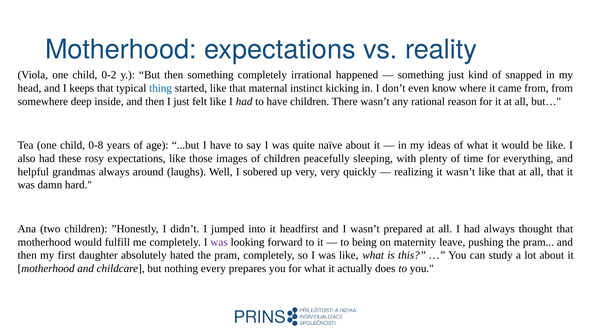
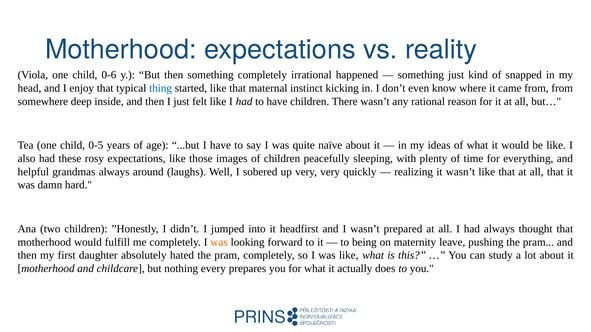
0-2: 0-2 -> 0-6 (109, 75)
keeps: keeps -> enjoy (82, 88)
0-8: 0-8 -> 0-5 (96, 145)
was colour: purple -> orange (219, 242)
